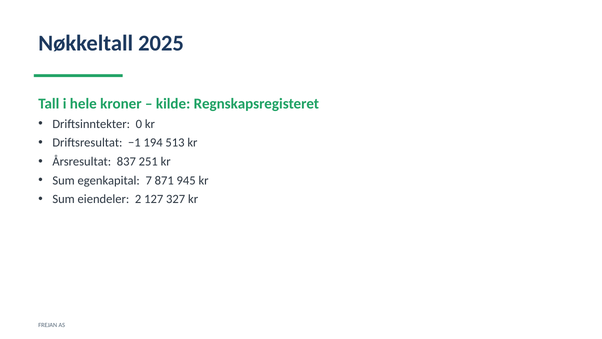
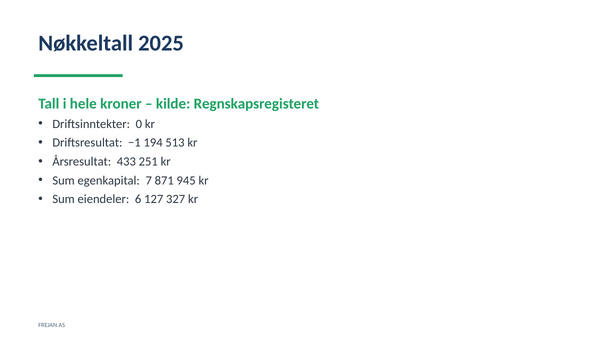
837: 837 -> 433 (126, 161)
2: 2 -> 6 (138, 199)
